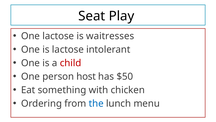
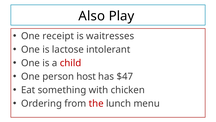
Seat: Seat -> Also (92, 16)
One lactose: lactose -> receipt (58, 36)
$50: $50 -> $47 (125, 76)
the colour: blue -> red (96, 103)
